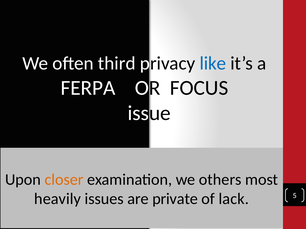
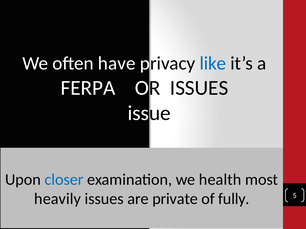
third: third -> have (117, 64)
OR FOCUS: FOCUS -> ISSUES (199, 88)
closer colour: orange -> blue (64, 180)
others: others -> health (220, 180)
lack: lack -> fully (234, 199)
